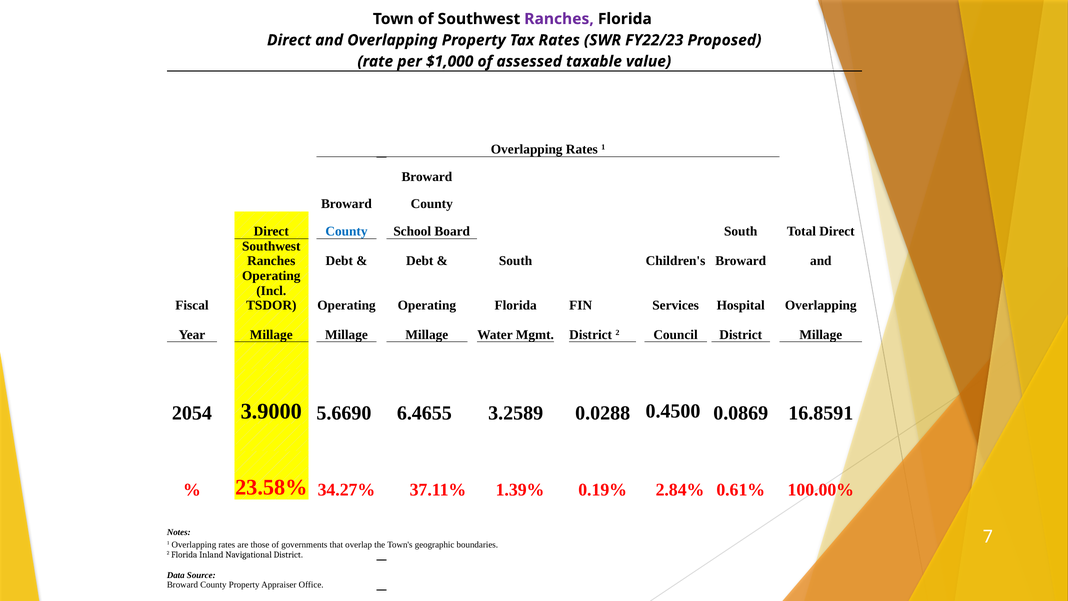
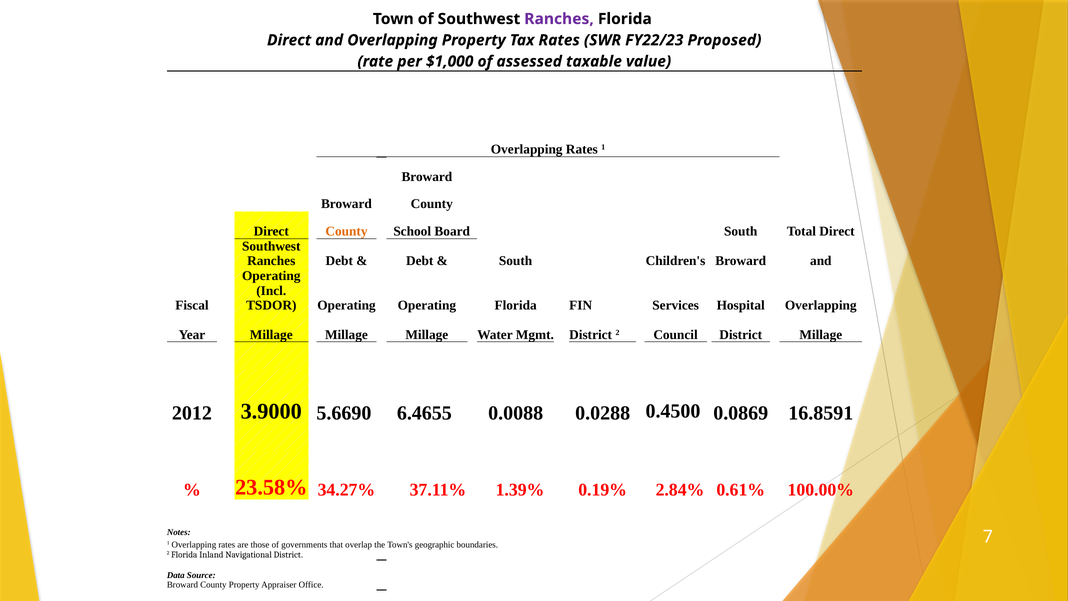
County colour: blue -> orange (346, 231)
2054: 2054 -> 2012 (192, 413)
3.2589: 3.2589 -> 0.0088 (516, 413)
